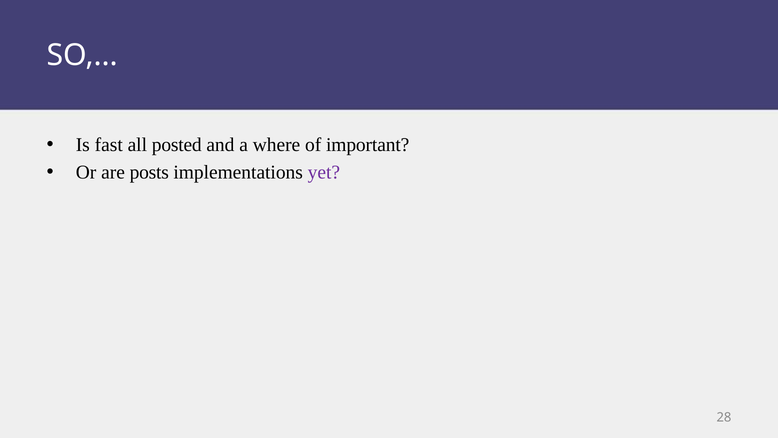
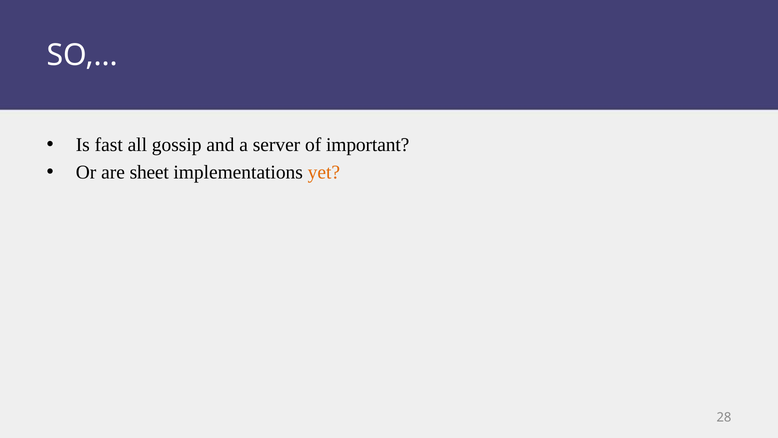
posted: posted -> gossip (177, 145)
where: where -> server (276, 145)
posts: posts -> sheet (149, 172)
yet colour: purple -> orange (324, 172)
